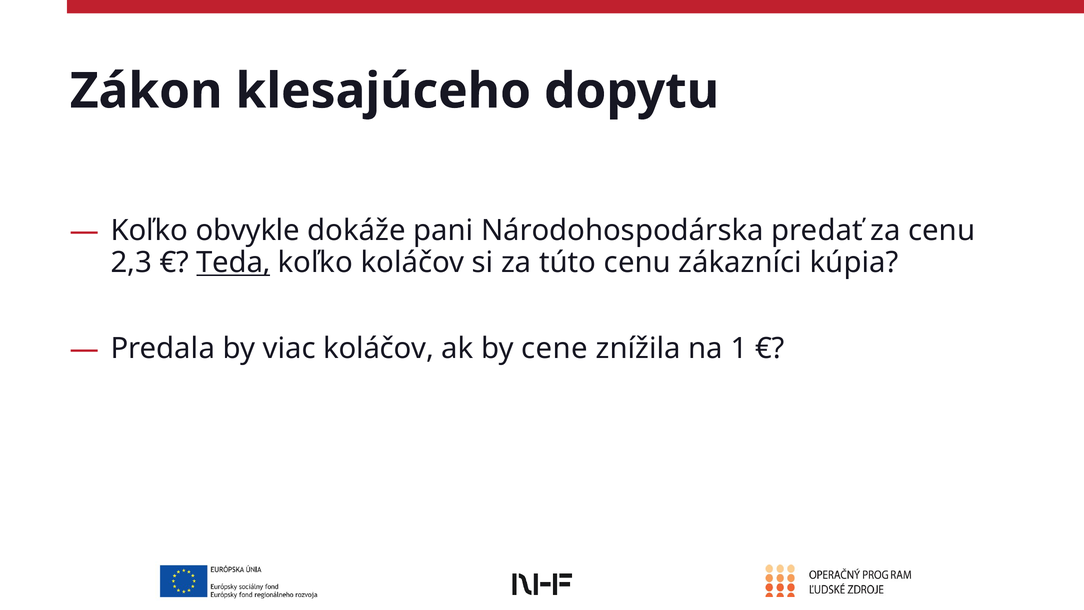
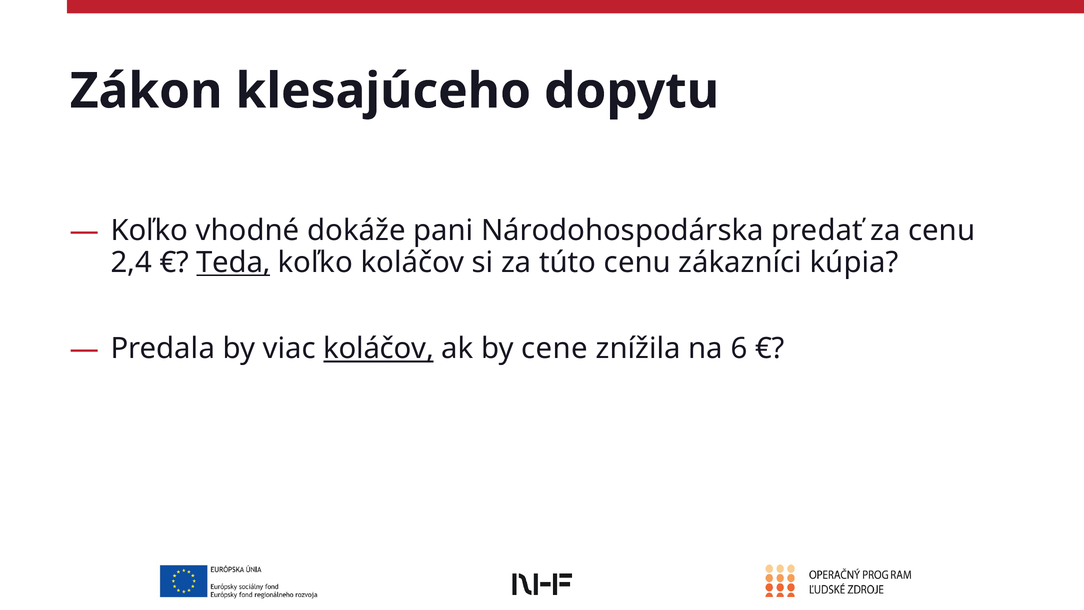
obvykle: obvykle -> vhodné (248, 231)
2,3: 2,3 -> 2,4 (131, 262)
koláčov underline: none -> present (379, 349)
1: 1 -> 6 (739, 349)
